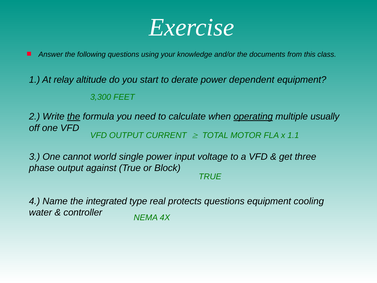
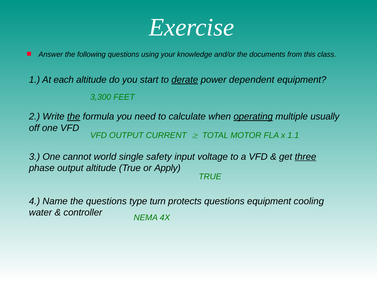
relay: relay -> each (64, 80)
derate underline: none -> present (185, 80)
single power: power -> safety (159, 157)
three underline: none -> present (306, 157)
output against: against -> altitude (101, 168)
Block: Block -> Apply (167, 168)
the integrated: integrated -> questions (106, 201)
real: real -> turn (158, 201)
